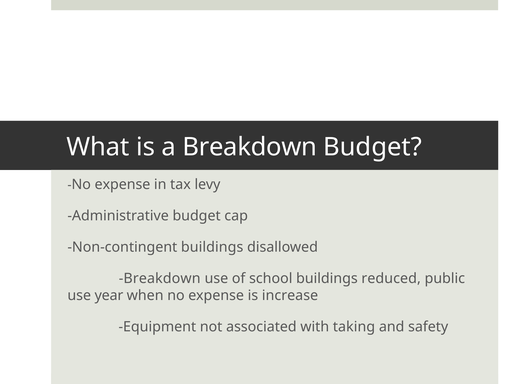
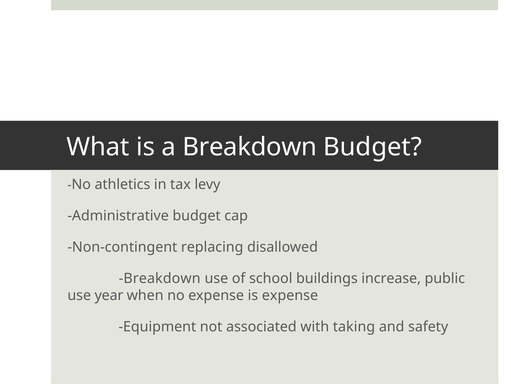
expense: expense -> athletics (122, 184)
Non-contingent buildings: buildings -> replacing (212, 247)
reduced: reduced -> increase (391, 278)
is increase: increase -> expense (290, 295)
